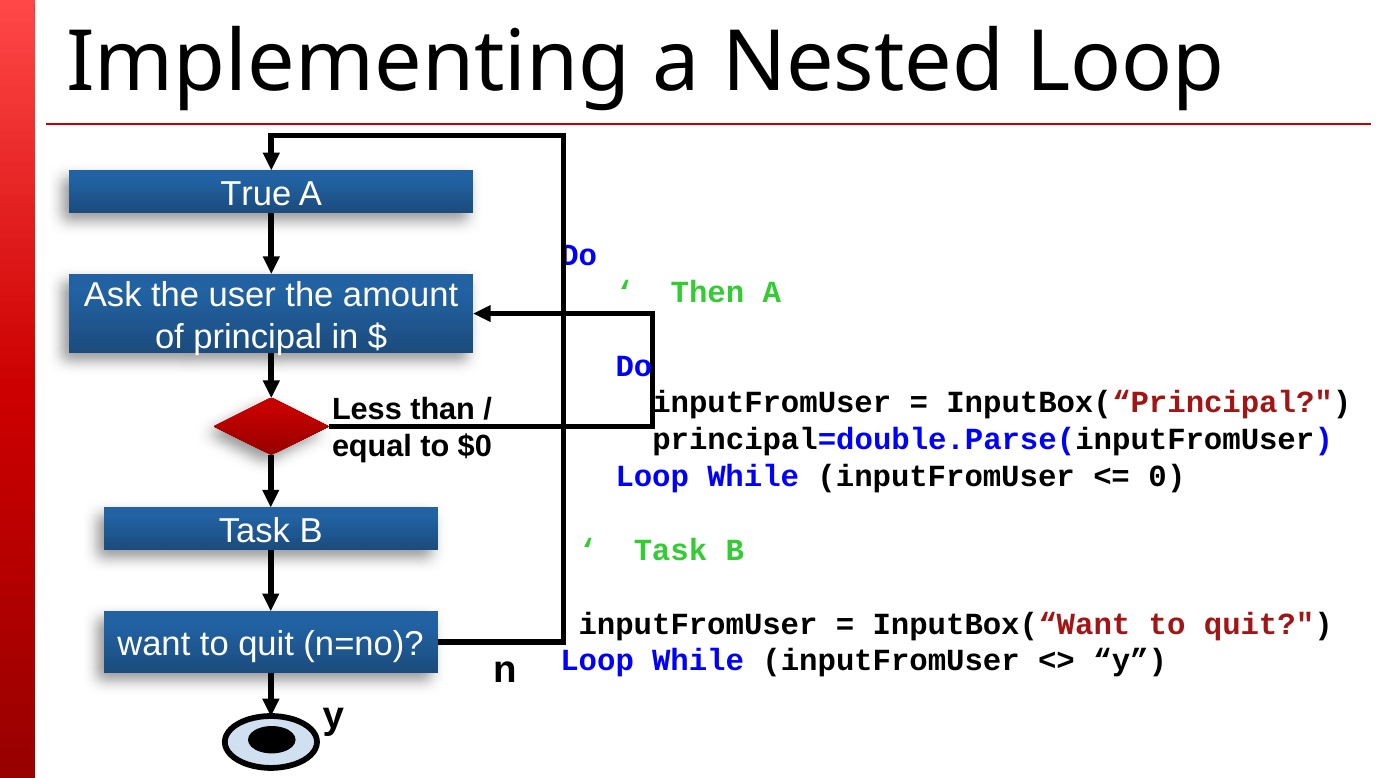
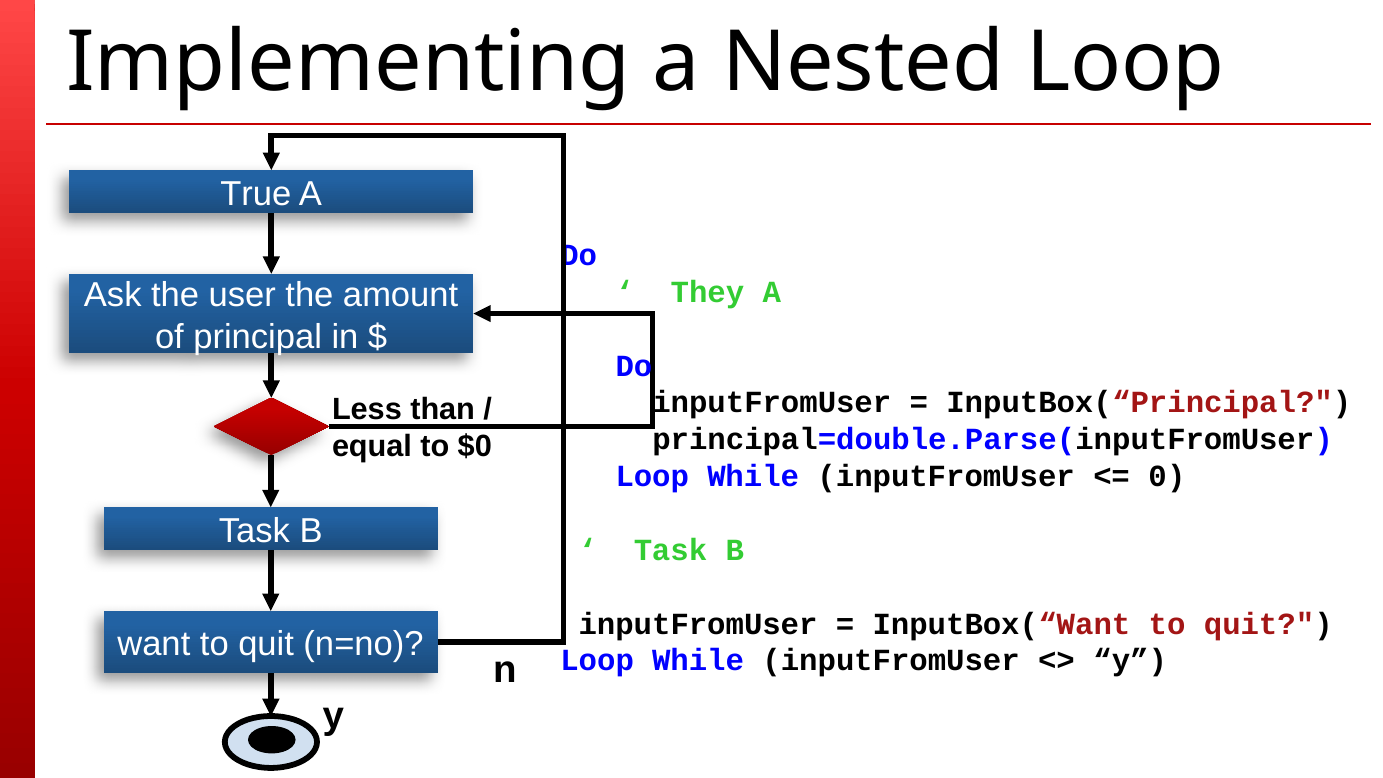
Then: Then -> They (707, 292)
